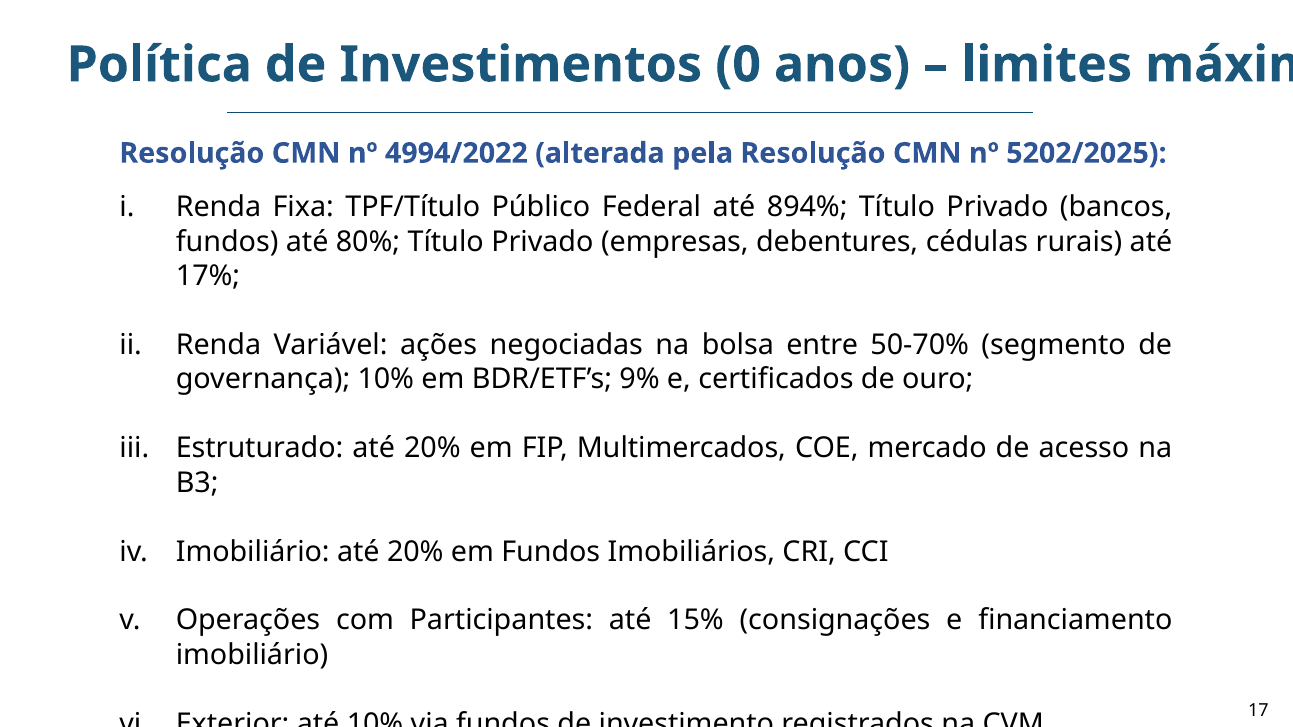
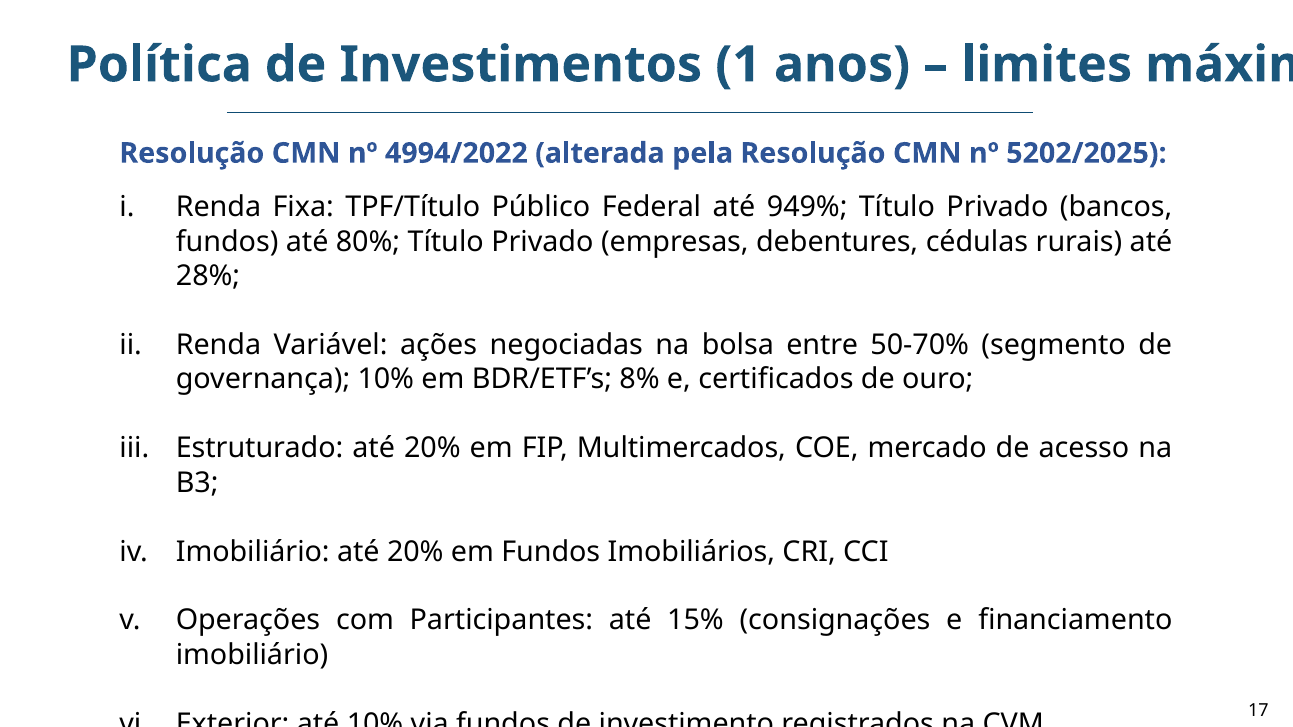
0: 0 -> 1 (738, 65)
894%: 894% -> 949% (807, 207)
17%: 17% -> 28% (208, 276)
9%: 9% -> 8% (640, 380)
